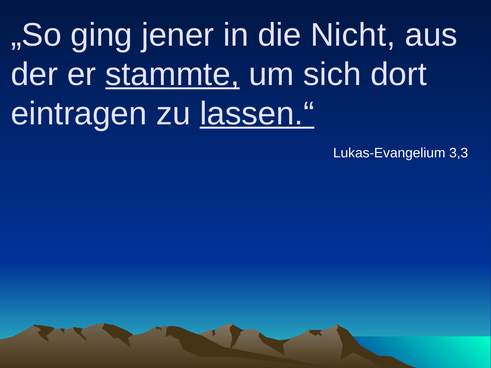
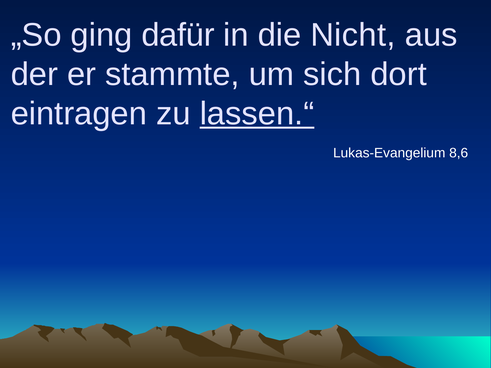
jener: jener -> dafür (178, 35)
stammte underline: present -> none (172, 74)
3,3: 3,3 -> 8,6 (459, 153)
